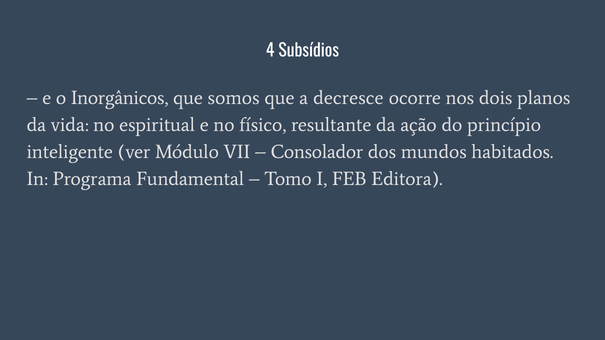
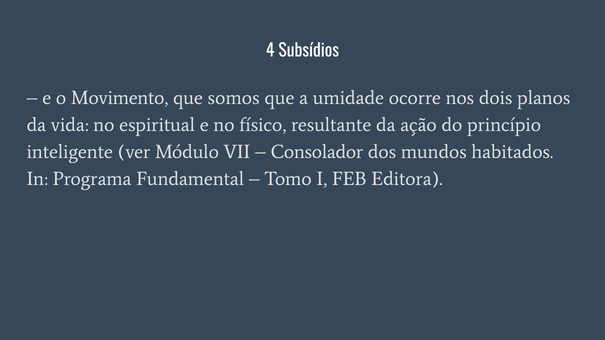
Inorgânicos: Inorgânicos -> Movimento (120, 98)
decresce: decresce -> umidade (348, 98)
